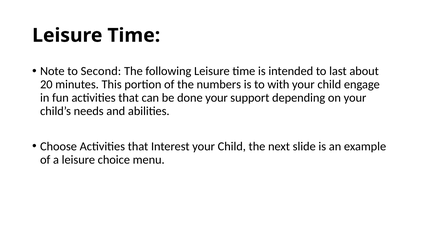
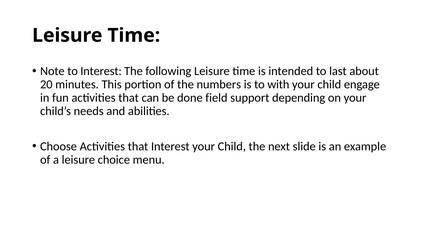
to Second: Second -> Interest (101, 71)
done your: your -> field (216, 98)
